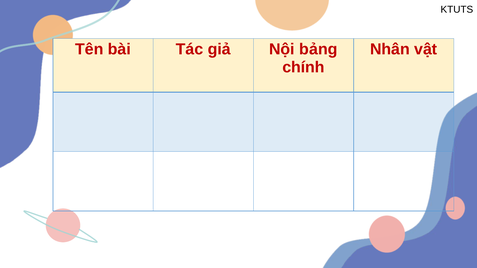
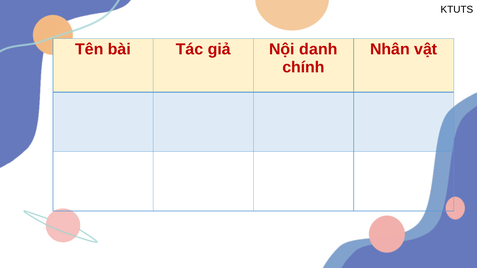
bảng: bảng -> danh (318, 49)
